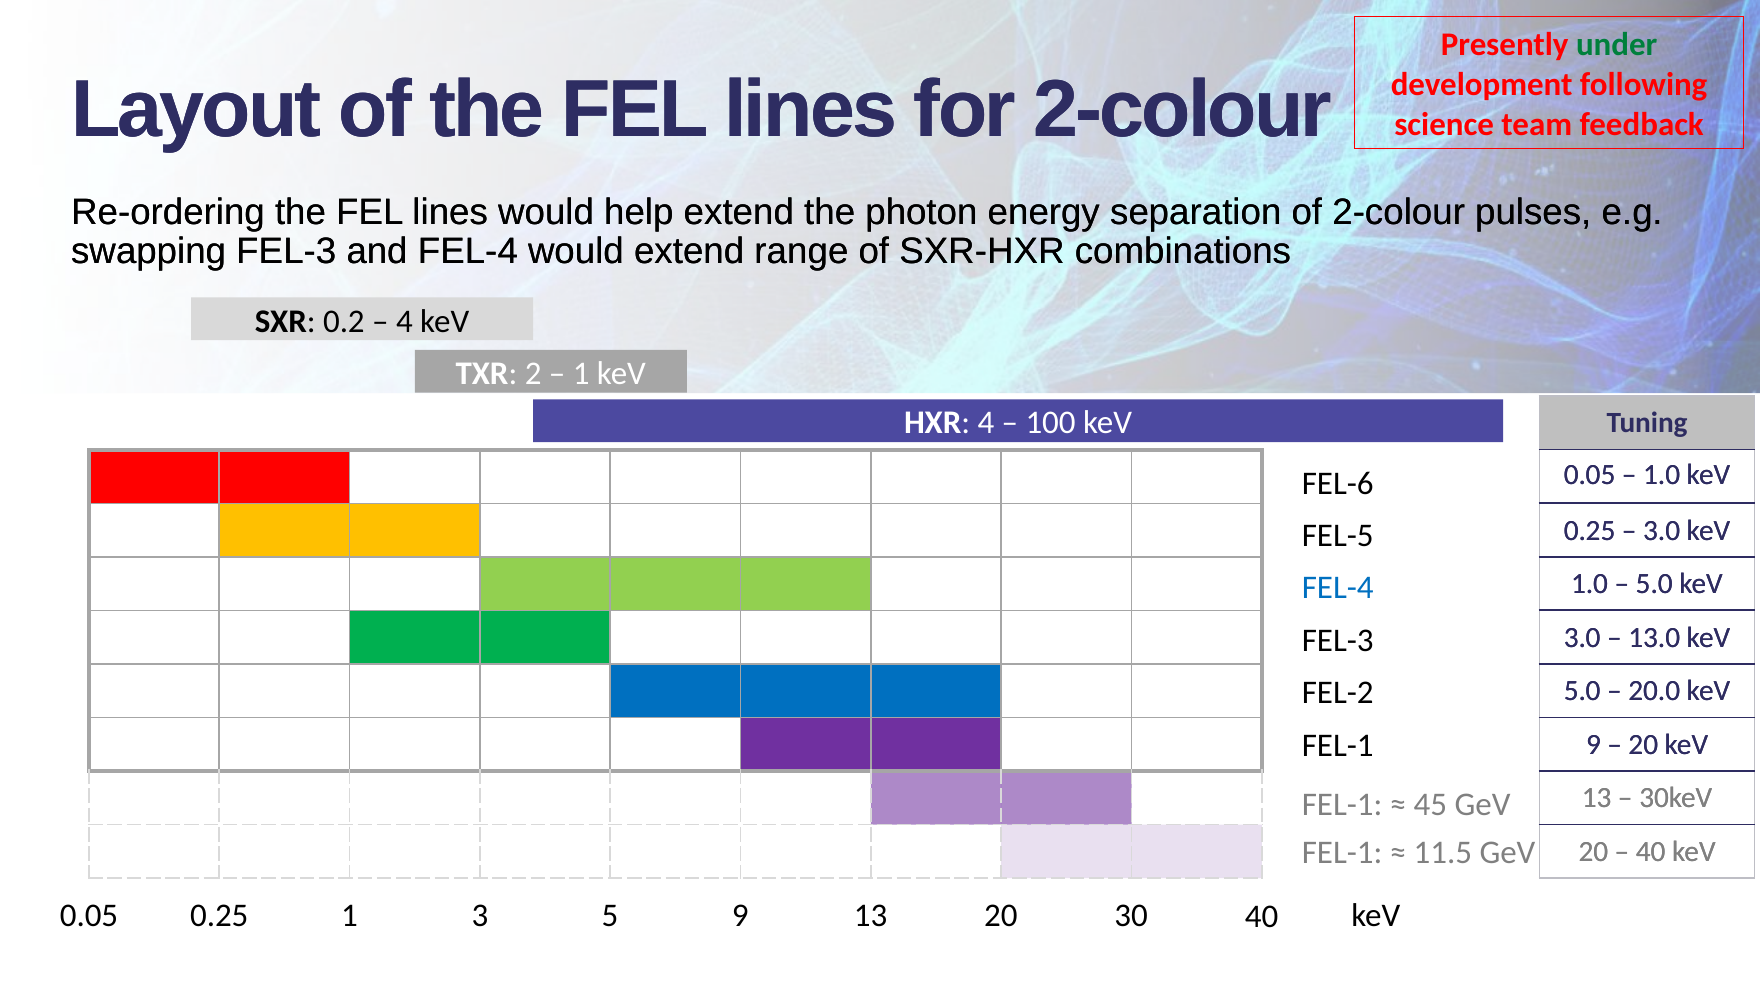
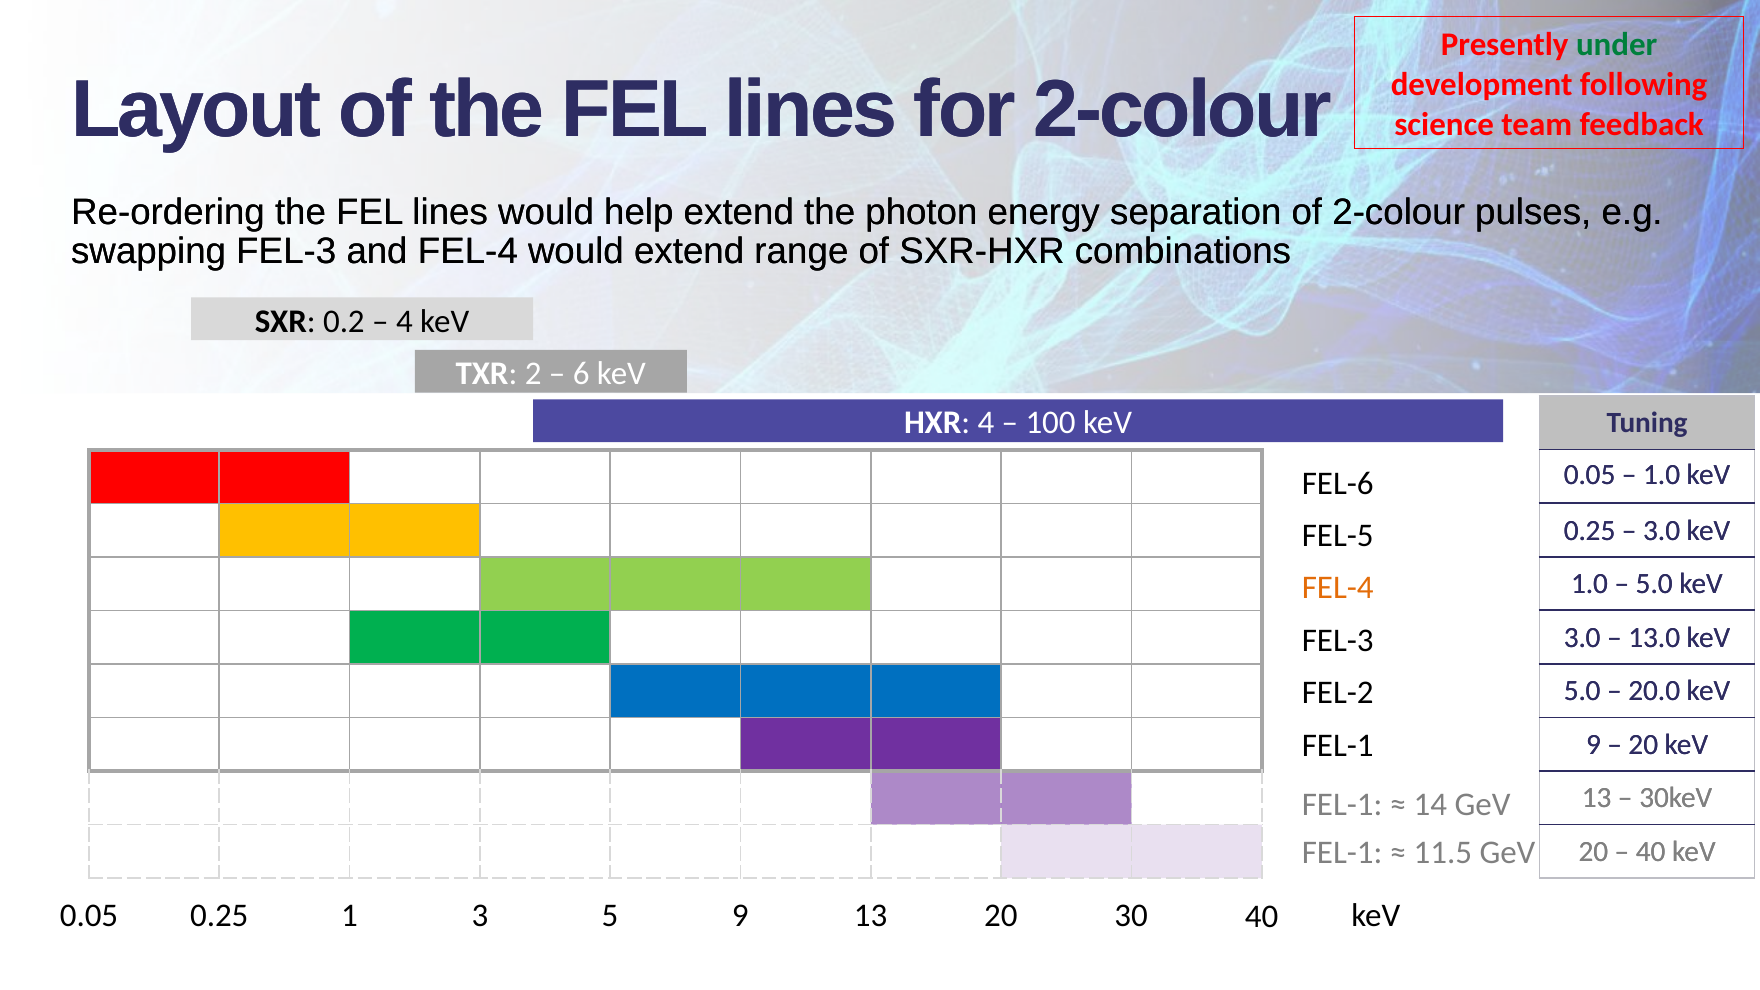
1: 1 -> 6 (581, 374)
FEL-4 colour: blue -> orange (1338, 588)
45: 45 -> 14 (1430, 804)
